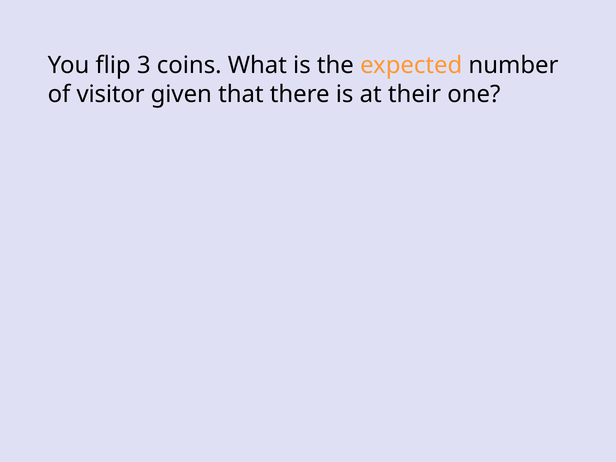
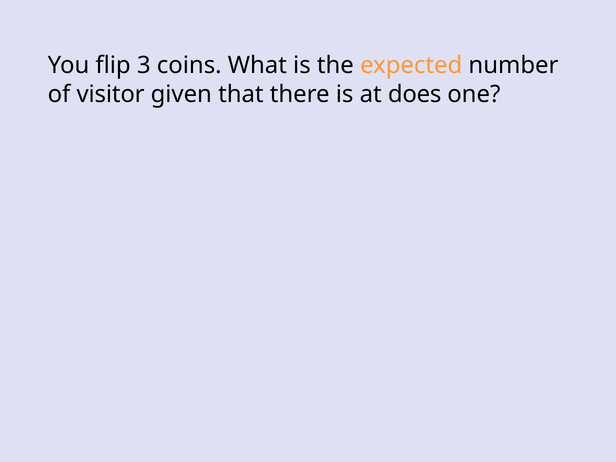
their: their -> does (415, 94)
